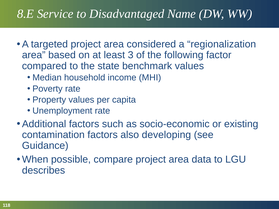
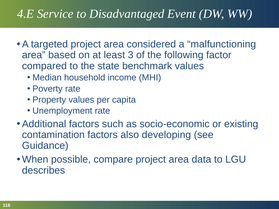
8.E: 8.E -> 4.E (25, 14)
Name: Name -> Event (181, 14)
regionalization: regionalization -> malfunctioning (222, 44)
